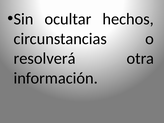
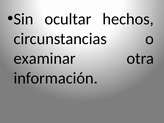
resolverá: resolverá -> examinar (45, 58)
